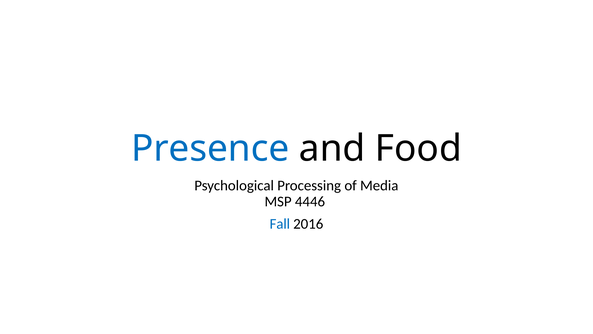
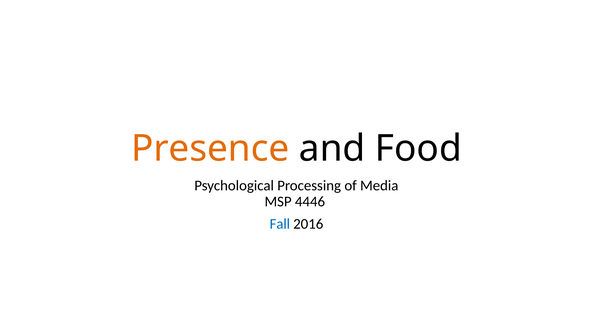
Presence colour: blue -> orange (210, 148)
